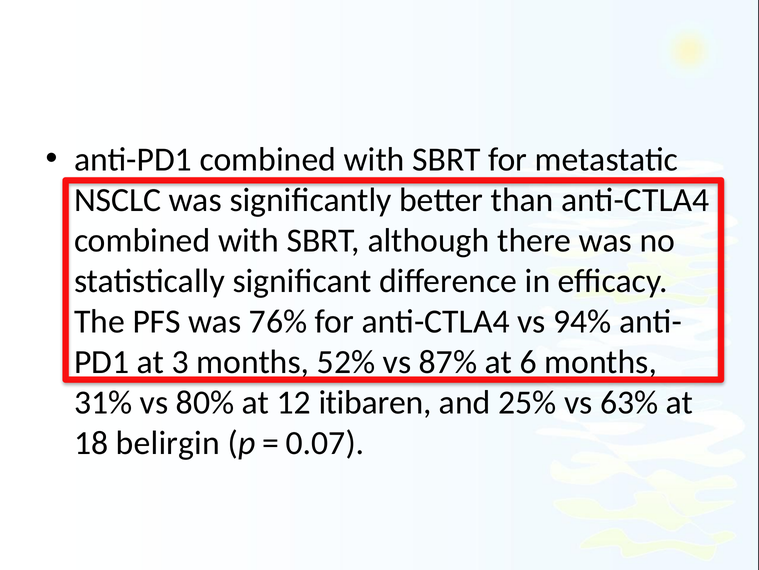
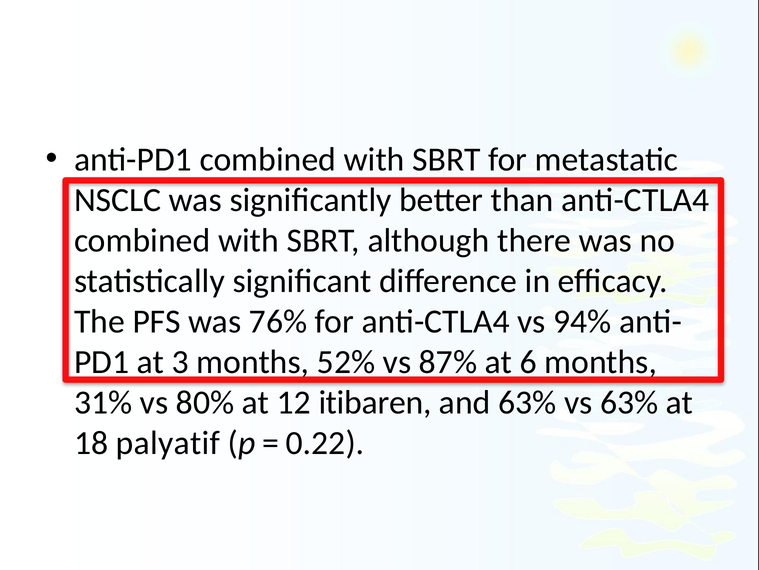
and 25%: 25% -> 63% (527, 402)
belirgin: belirgin -> palyatif (168, 443)
0.07: 0.07 -> 0.22 (325, 443)
